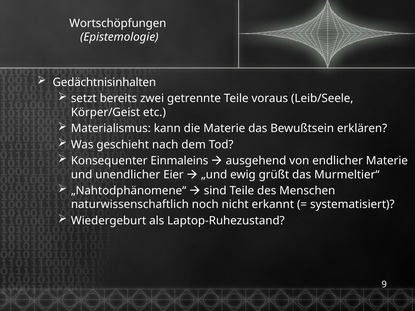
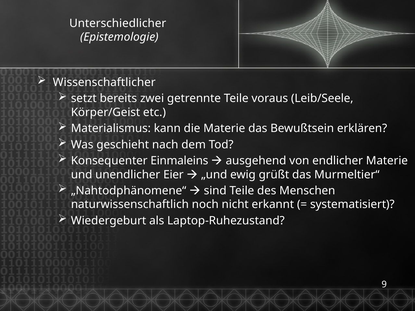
Wortschöpfungen: Wortschöpfungen -> Unterschiedlicher (118, 23)
Gedächtnisinhalten: Gedächtnisinhalten -> Wissenschaftlicher (104, 82)
